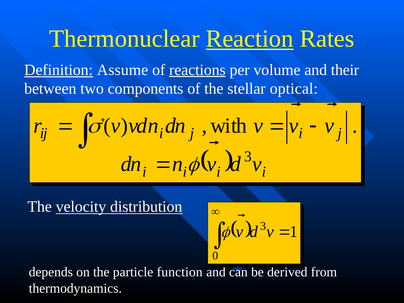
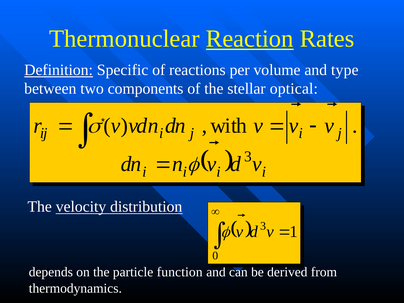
Assume: Assume -> Specific (123, 70)
reactions underline: present -> none (197, 70)
their: their -> type (345, 70)
